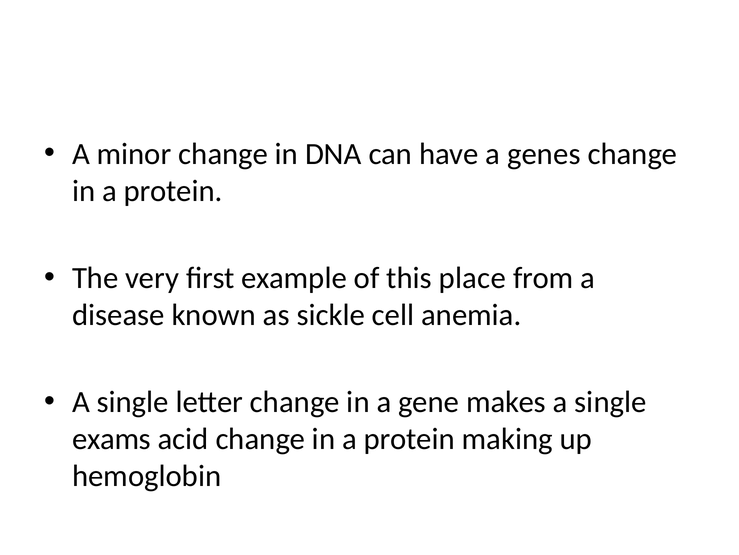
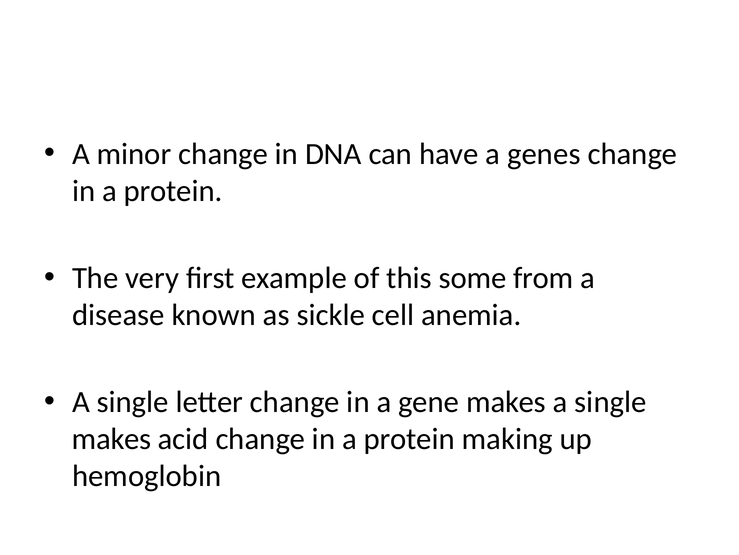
place: place -> some (473, 278)
exams: exams -> makes (112, 439)
